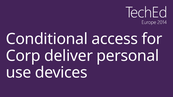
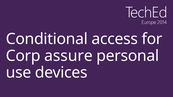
deliver: deliver -> assure (68, 56)
